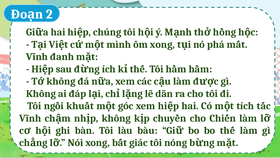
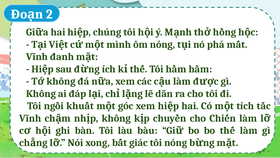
ôm xong: xong -> nóng (163, 44)
